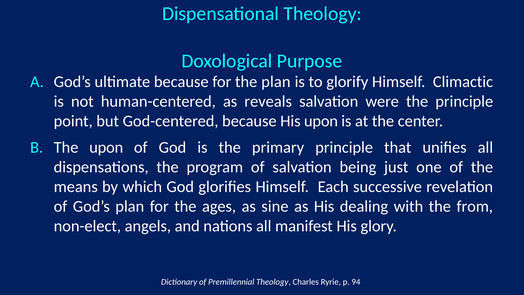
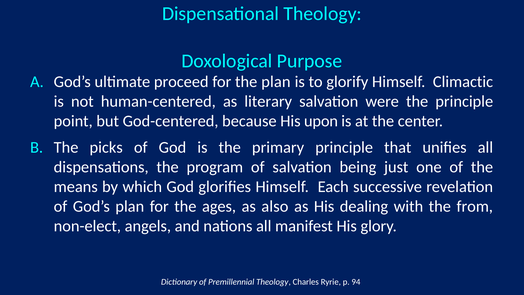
ultimate because: because -> proceed (181, 82)
reveals: reveals -> literary (268, 101)
The upon: upon -> picks (106, 147)
sine: sine -> also (275, 206)
